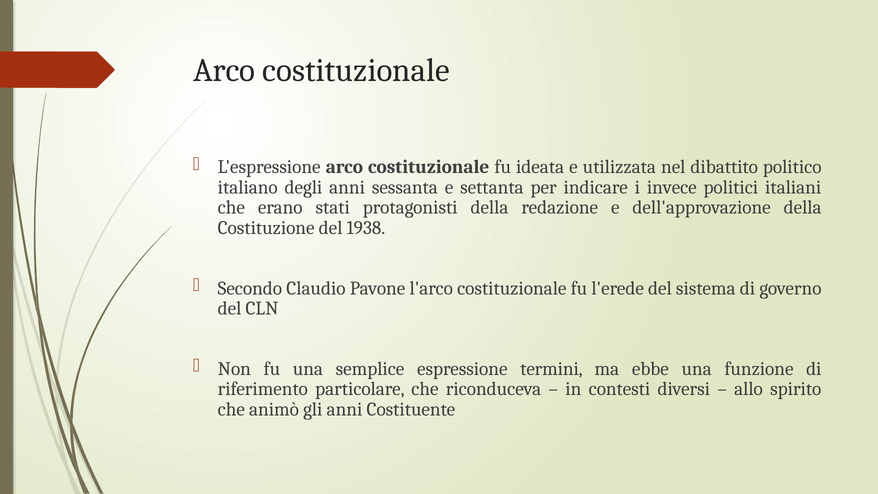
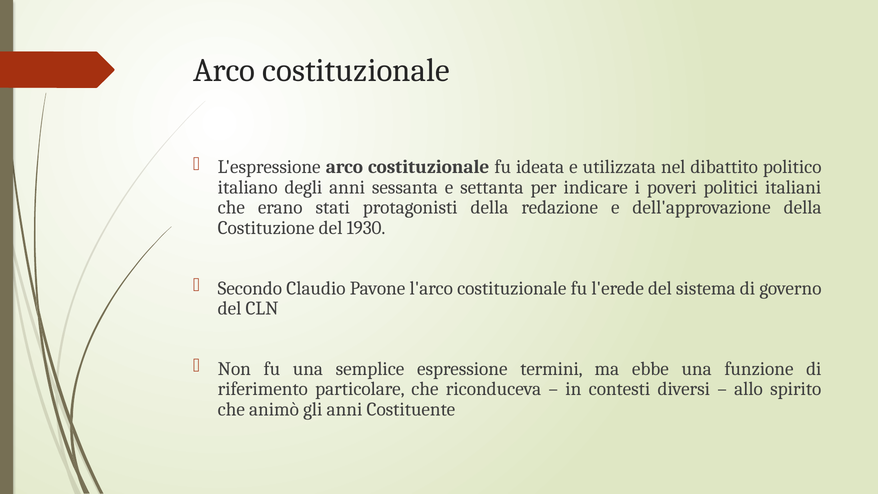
invece: invece -> poveri (672, 187)
1938: 1938 -> 1930 (366, 228)
